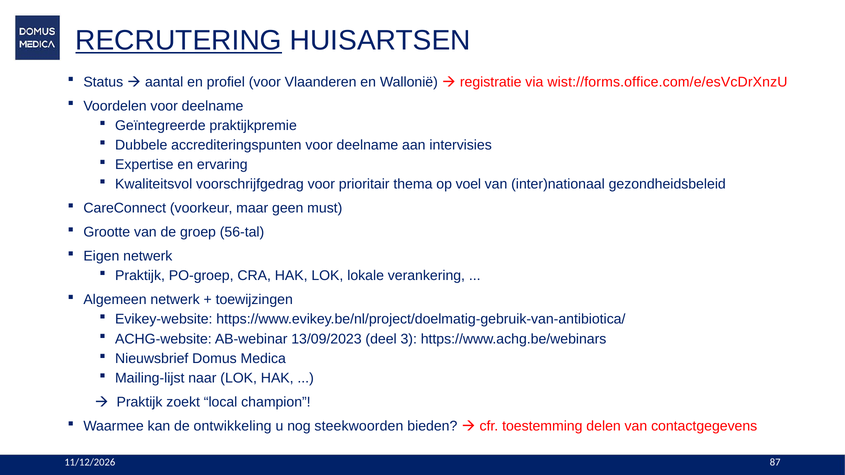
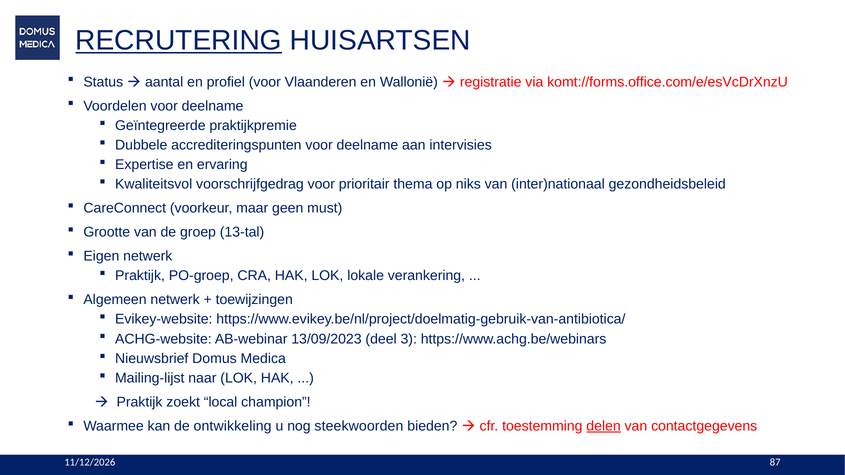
wist://forms.office.com/e/esVcDrXnzU: wist://forms.office.com/e/esVcDrXnzU -> komt://forms.office.com/e/esVcDrXnzU (668, 82)
voel: voel -> niks (468, 184)
56-tal: 56-tal -> 13-tal (242, 232)
delen underline: none -> present (604, 426)
